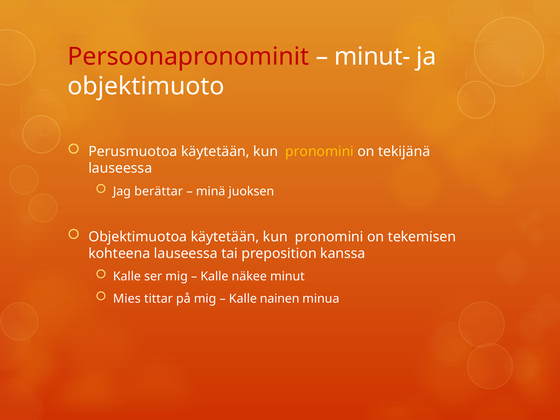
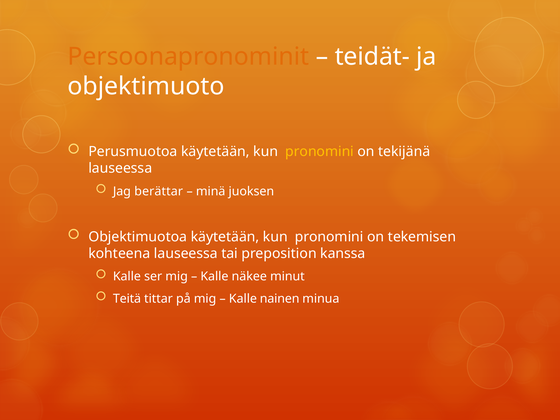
Persoonapronominit colour: red -> orange (188, 56)
minut-: minut- -> teidät- (372, 56)
Mies: Mies -> Teitä (127, 299)
